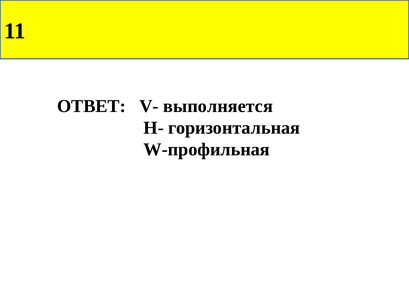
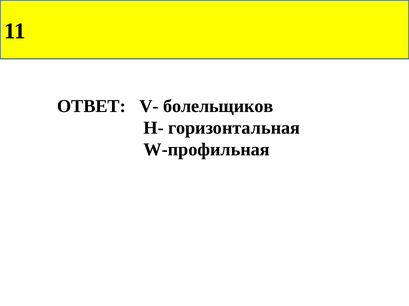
выполняется: выполняется -> болельщиков (218, 106)
